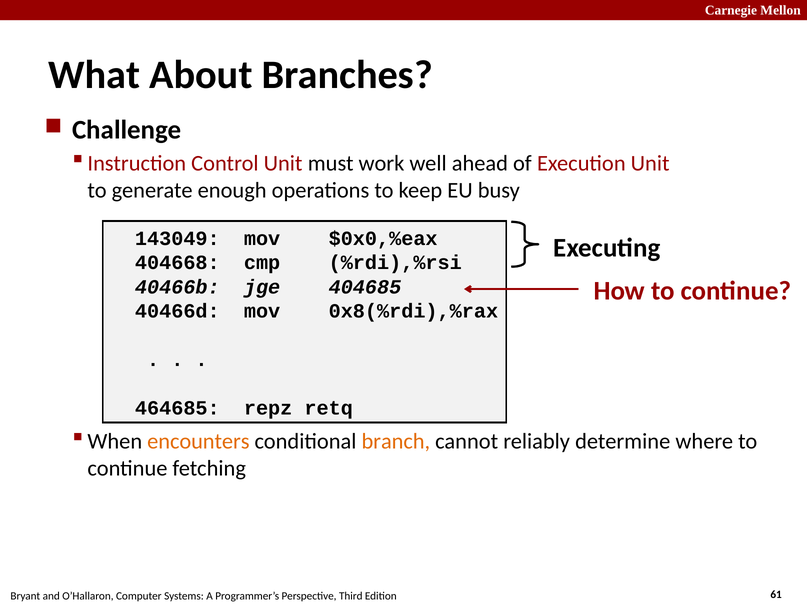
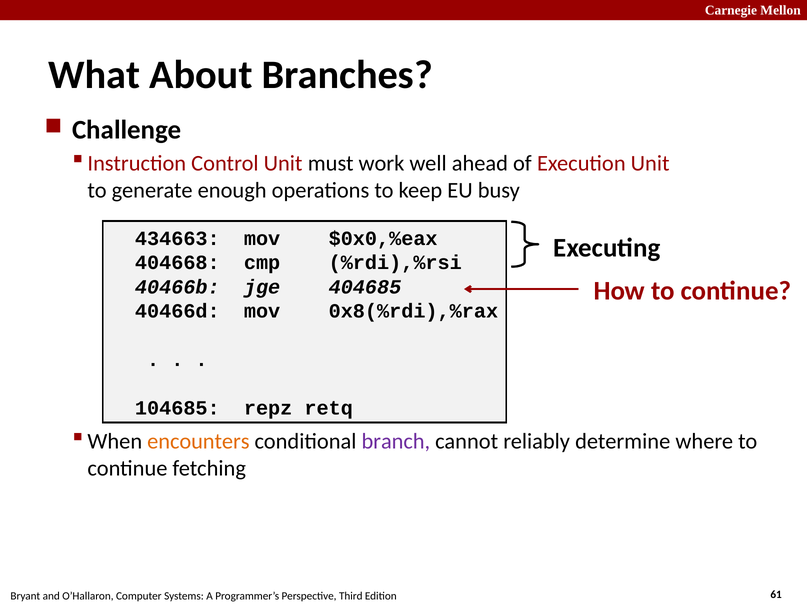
143049: 143049 -> 434663 (177, 239)
464685: 464685 -> 104685 (177, 408)
branch colour: orange -> purple (396, 442)
